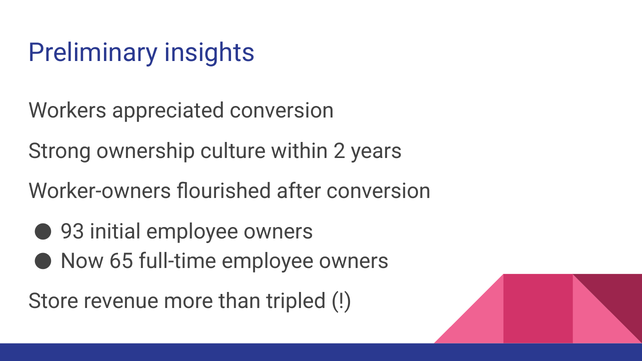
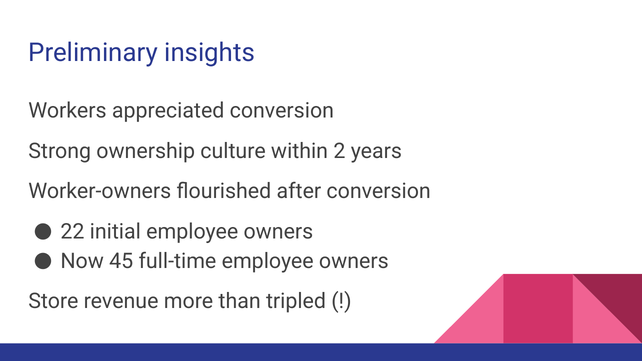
93: 93 -> 22 (72, 232)
65: 65 -> 45 (121, 261)
